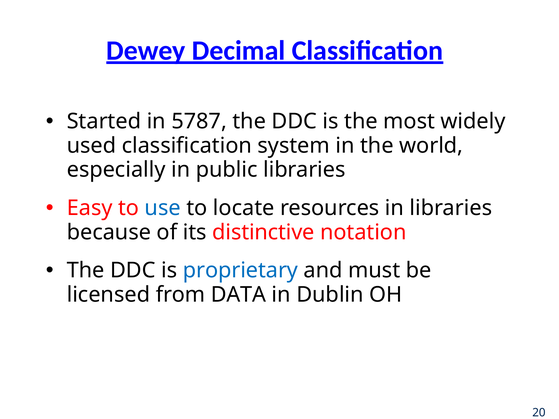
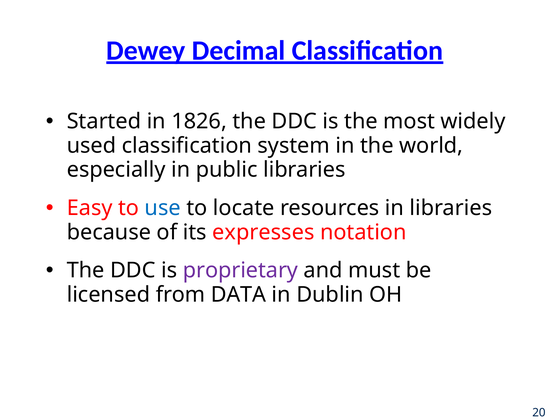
5787: 5787 -> 1826 (199, 121)
distinctive: distinctive -> expresses (263, 232)
proprietary colour: blue -> purple (240, 271)
